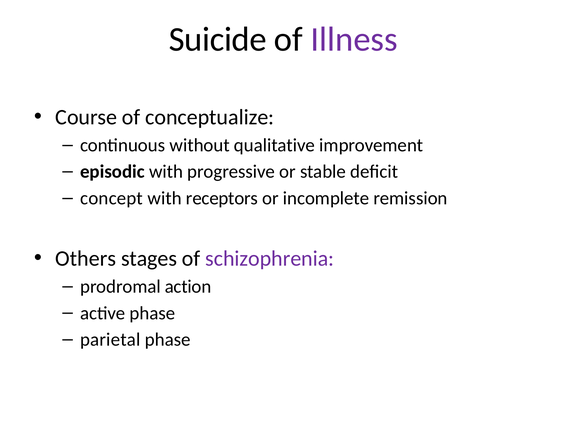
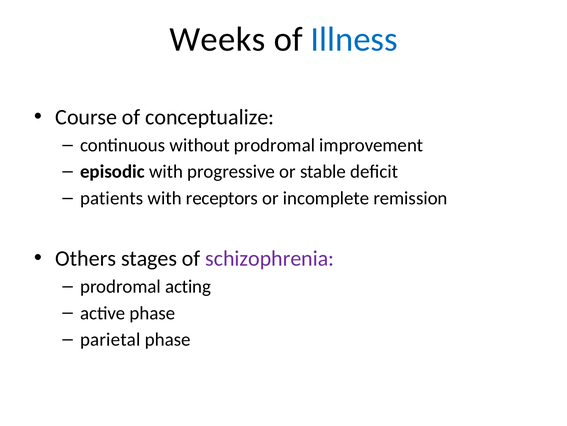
Suicide: Suicide -> Weeks (217, 39)
Illness colour: purple -> blue (354, 39)
without qualitative: qualitative -> prodromal (275, 145)
concept: concept -> patients (112, 198)
action: action -> acting (188, 286)
